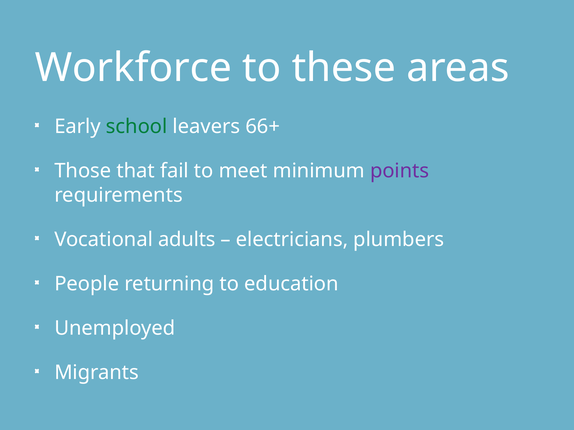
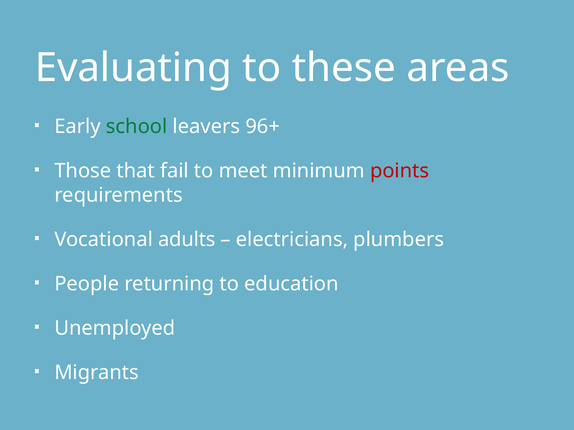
Workforce: Workforce -> Evaluating (133, 68)
66+: 66+ -> 96+ (263, 127)
points colour: purple -> red (400, 171)
